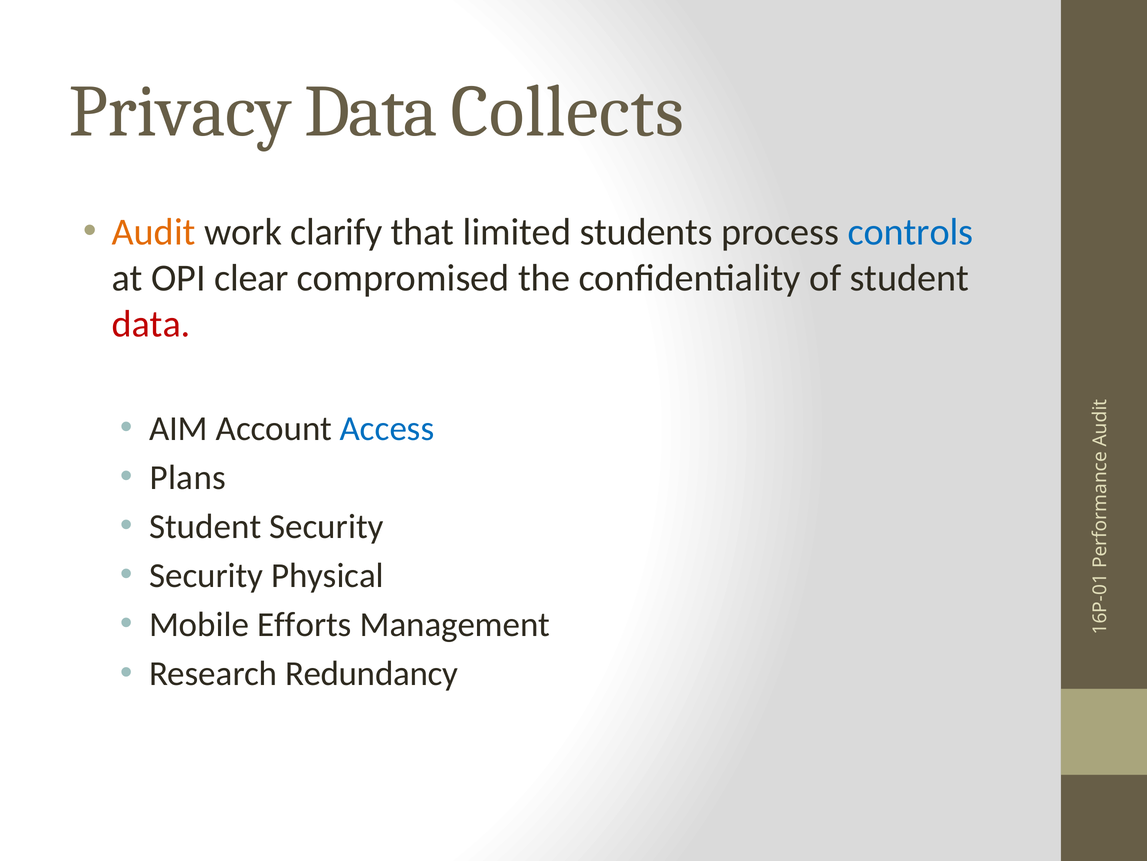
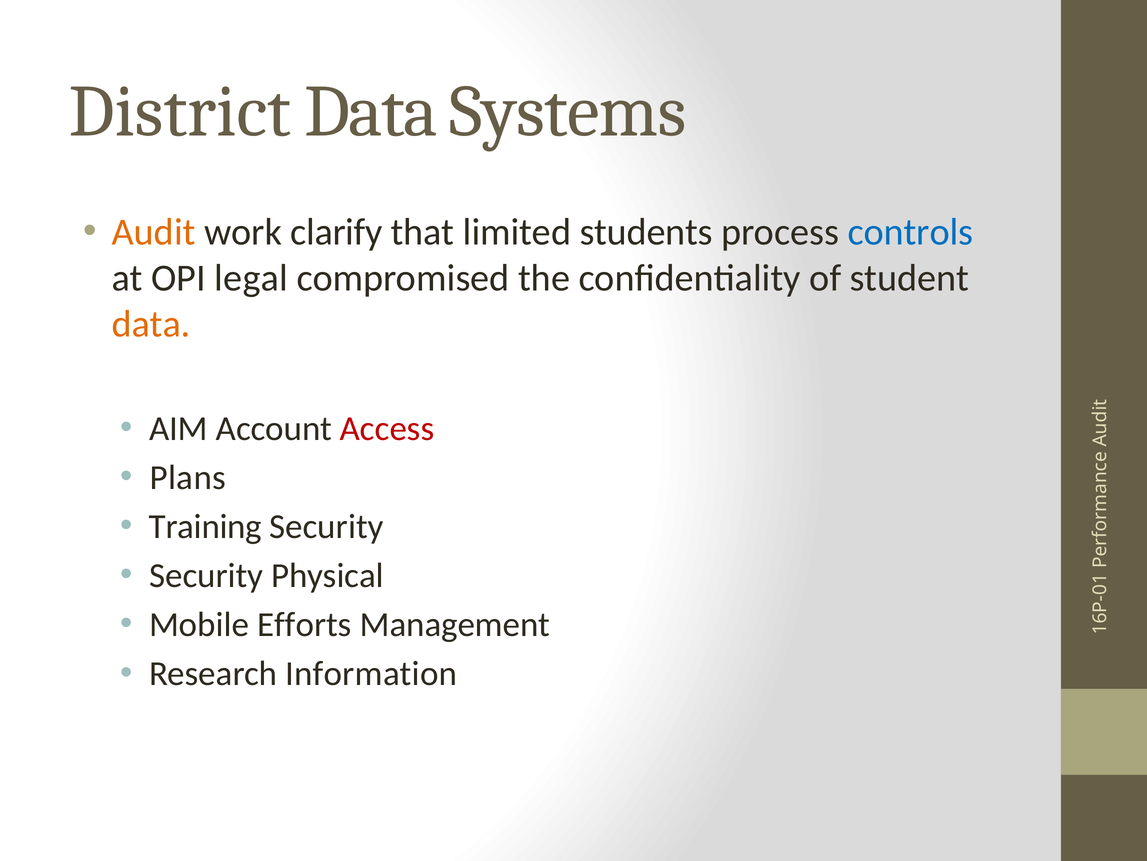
Privacy: Privacy -> District (180, 111)
Collects: Collects -> Systems (568, 111)
clear: clear -> legal (251, 278)
data colour: red -> orange (151, 324)
Access colour: blue -> red (387, 428)
Student: Student -> Training (205, 526)
Redundancy: Redundancy -> Information (371, 673)
